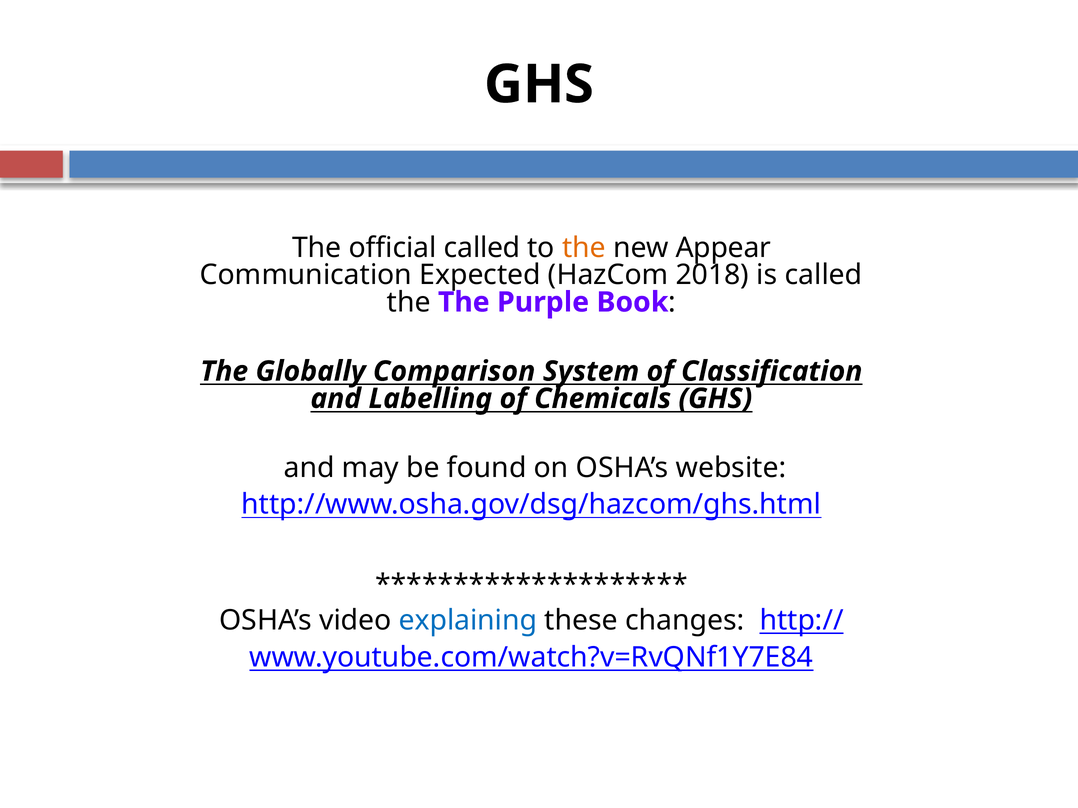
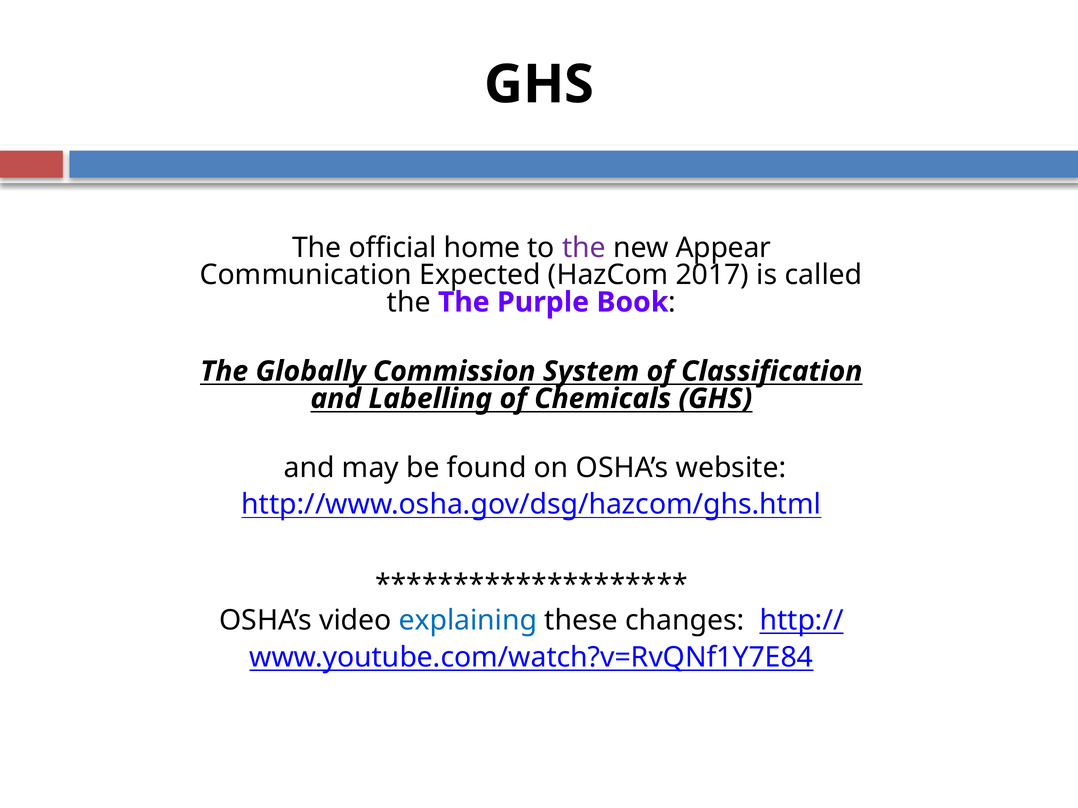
official called: called -> home (482, 248)
the colour: orange -> purple (584, 248)
2018: 2018 -> 2017 (712, 275)
Comparison: Comparison -> Commission (454, 372)
